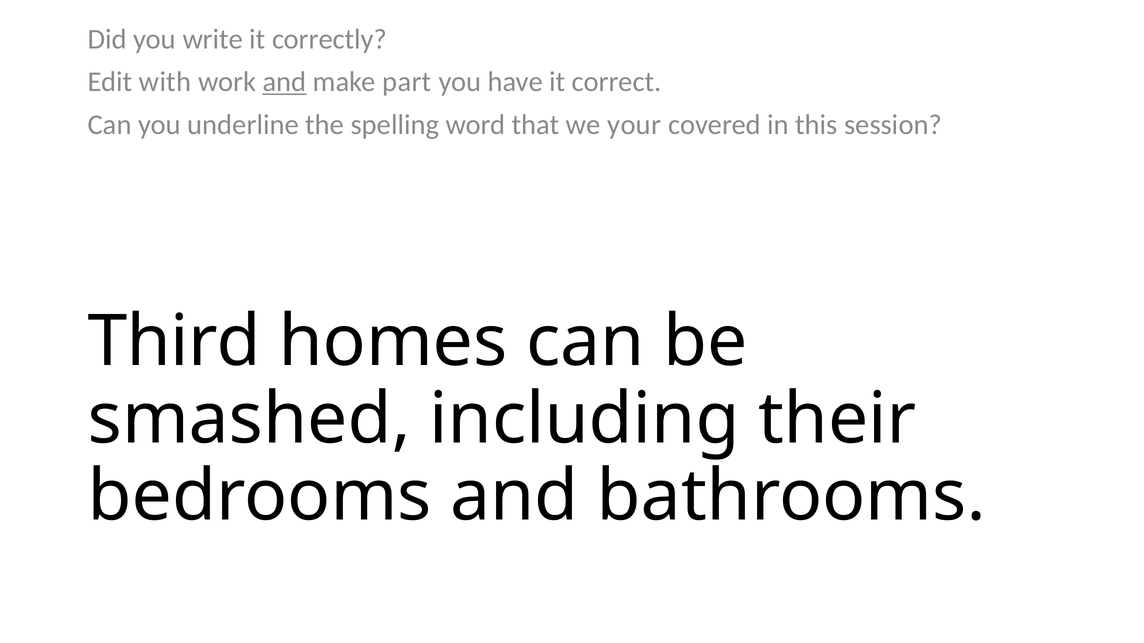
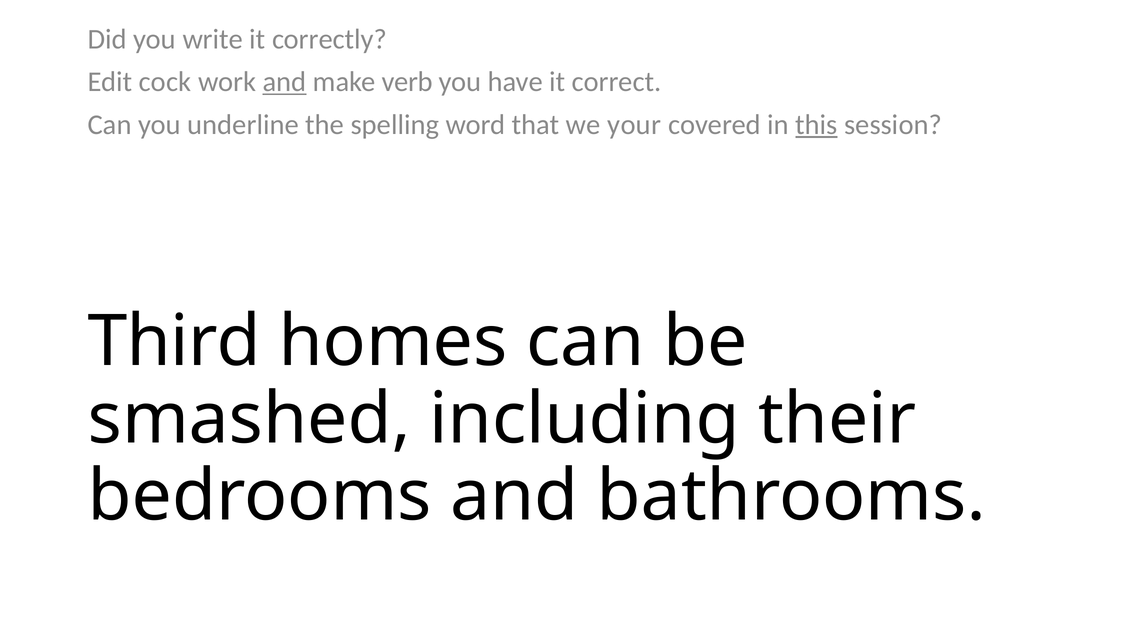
with: with -> cock (165, 82)
part: part -> verb (407, 82)
this underline: none -> present (817, 125)
